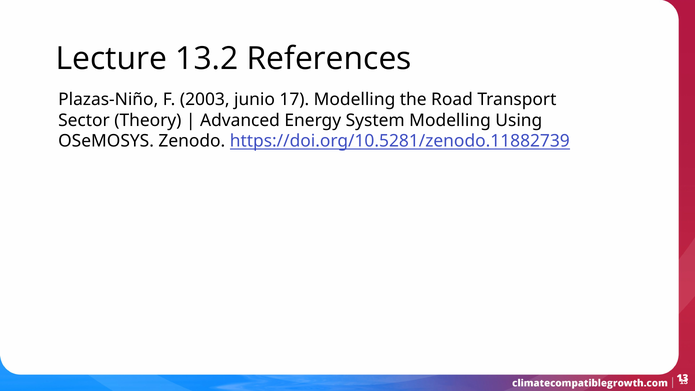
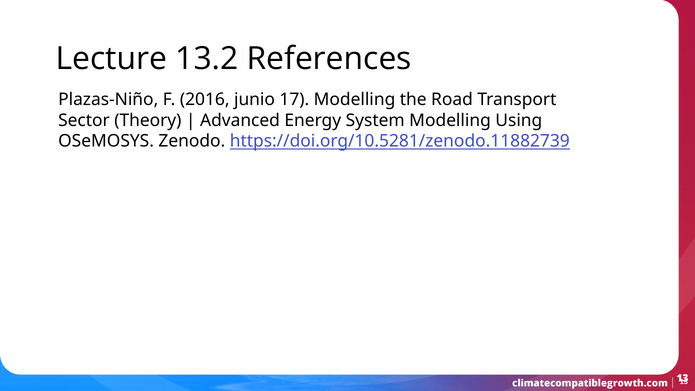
2003: 2003 -> 2016 (205, 99)
